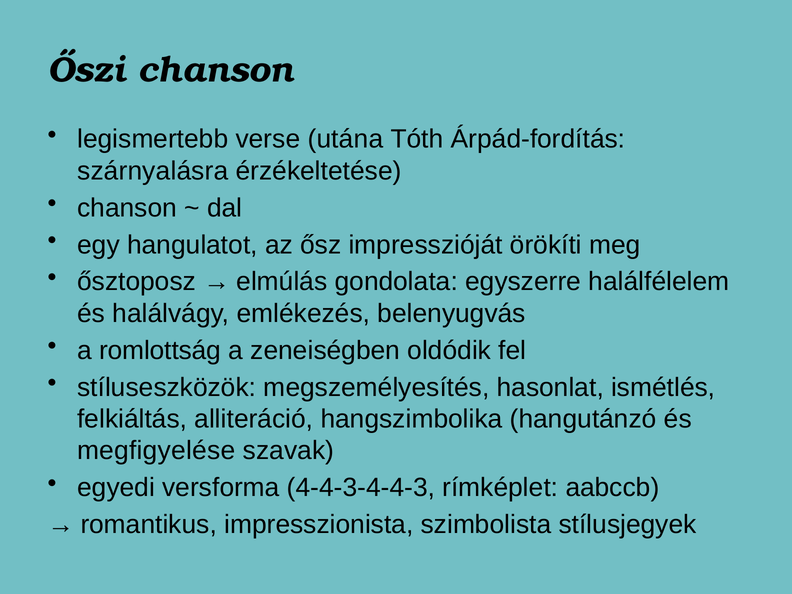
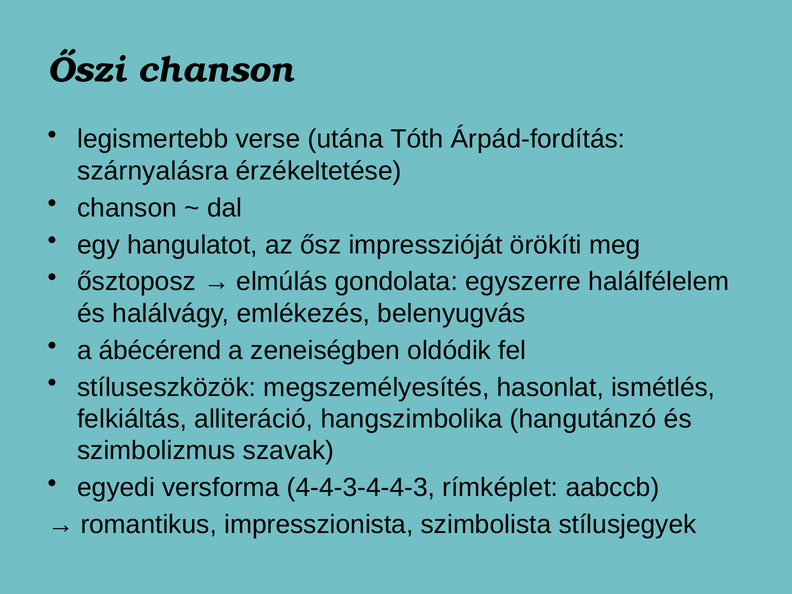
romlottság: romlottság -> ábécérend (160, 350)
megfigyelése: megfigyelése -> szimbolizmus (156, 451)
